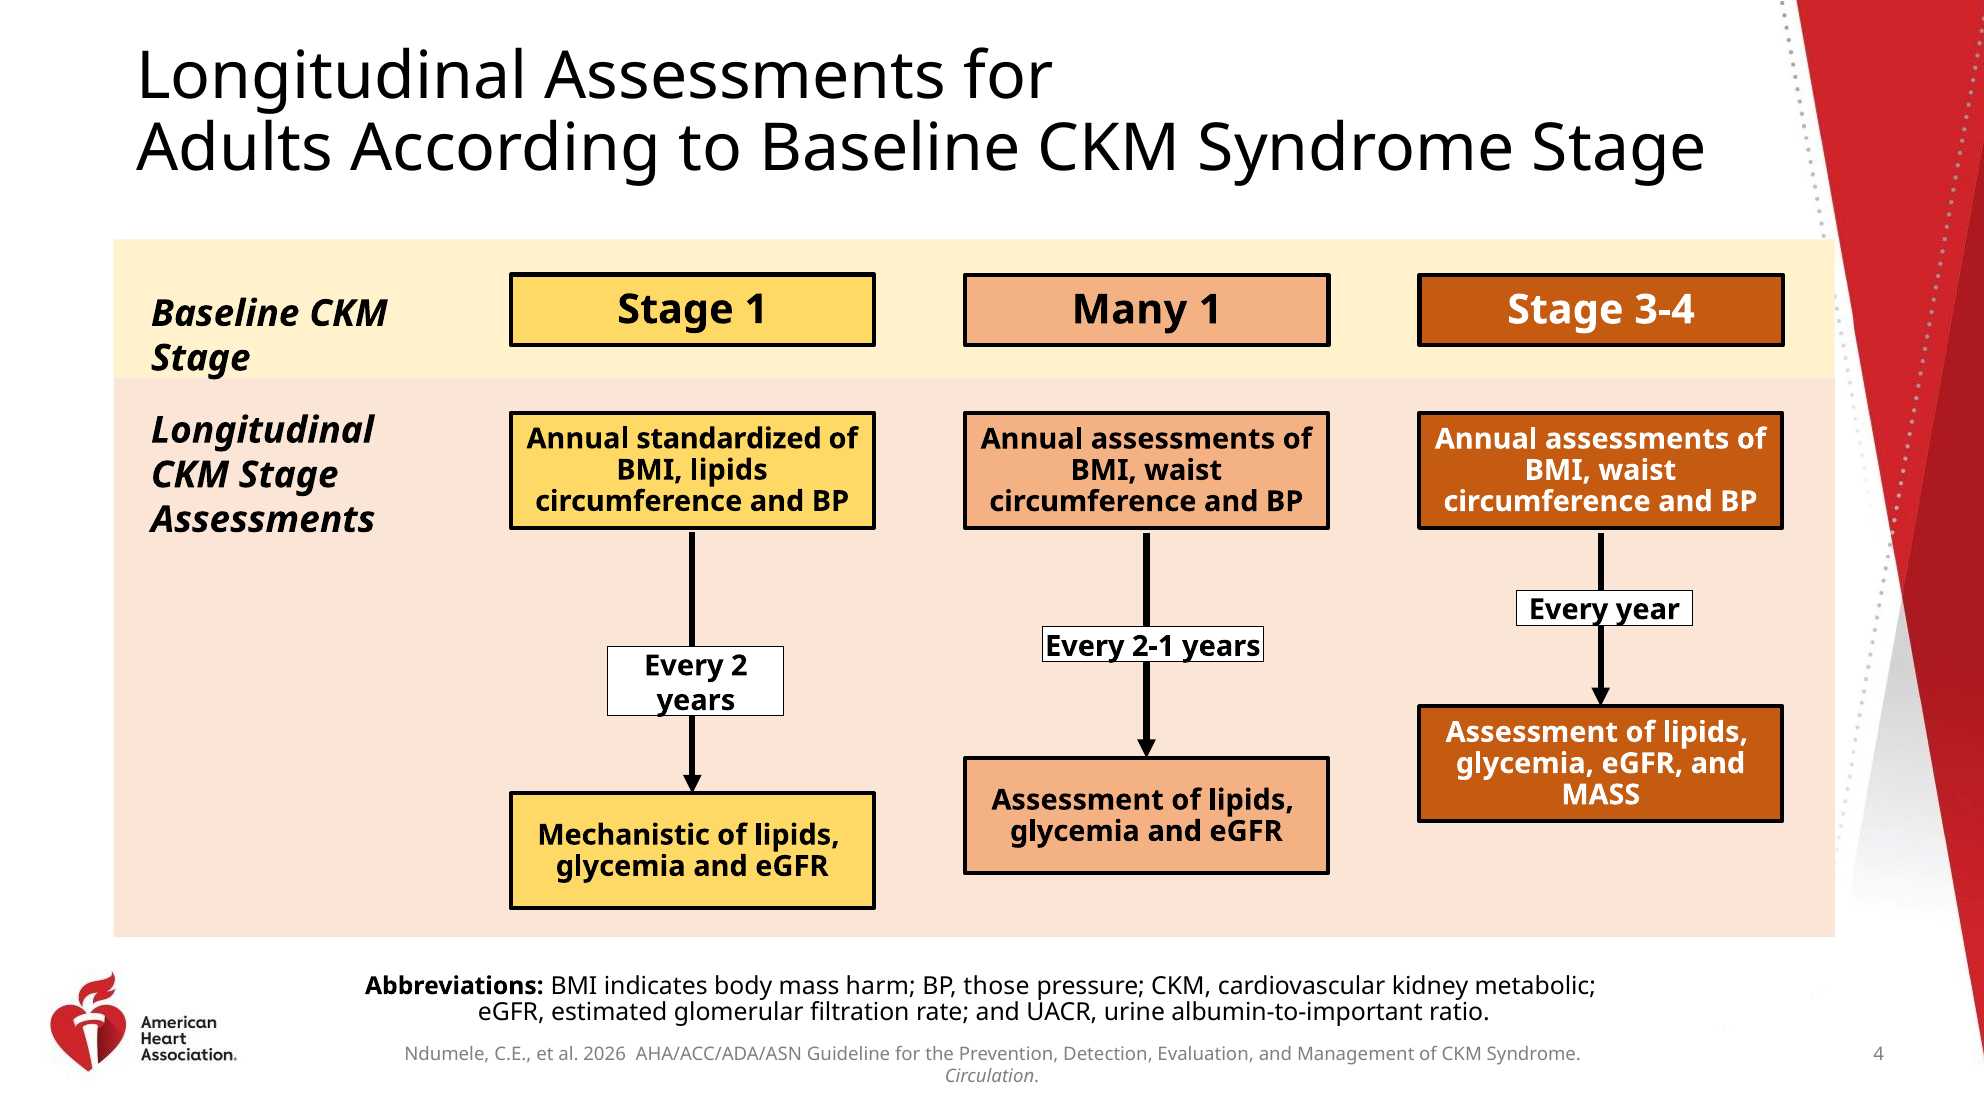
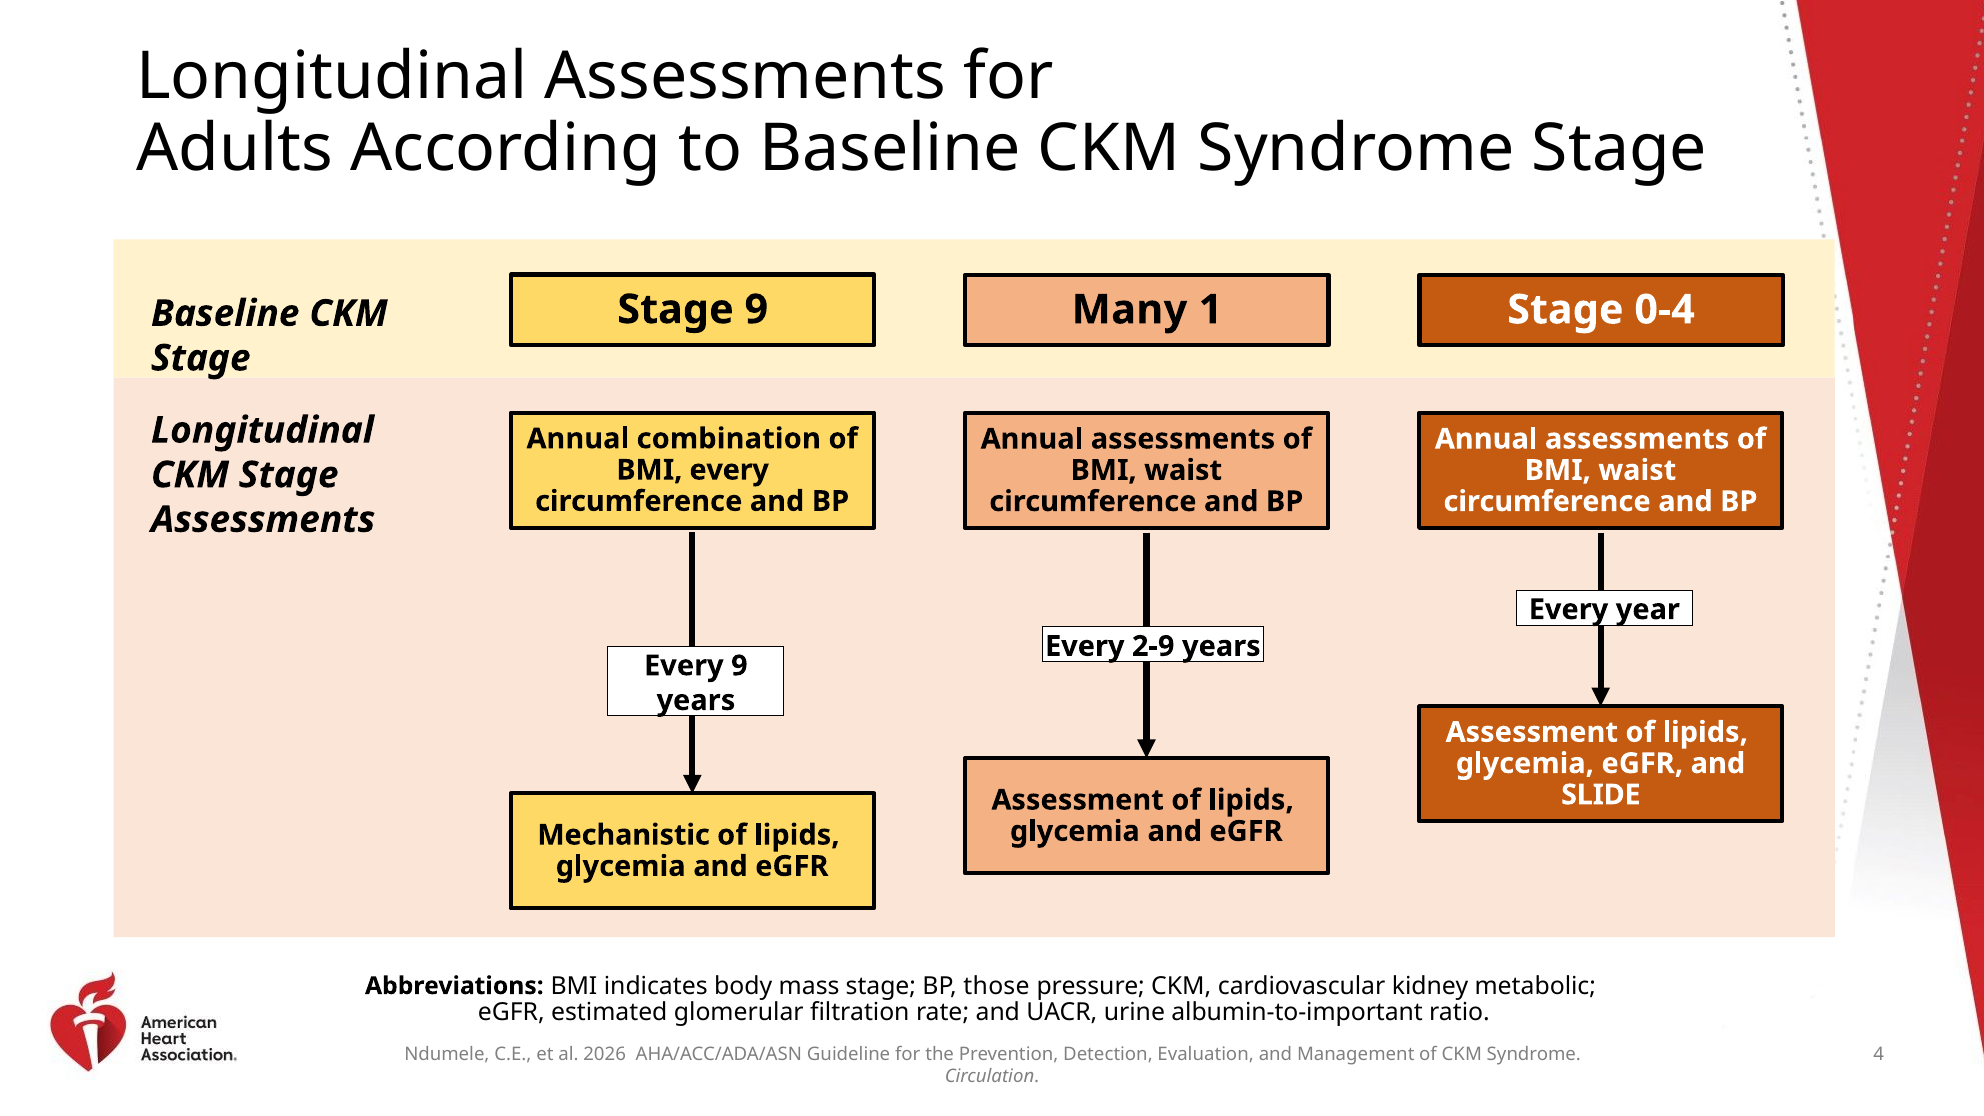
Stage 1: 1 -> 9 (756, 310)
3-4: 3-4 -> 0-4 (1665, 310)
standardized: standardized -> combination (729, 439)
BMI lipids: lipids -> every (729, 470)
2-1: 2-1 -> 2-9 (1153, 646)
Every 2: 2 -> 9 (739, 666)
MASS: MASS -> SLIDE (1601, 795)
mass harm: harm -> stage (881, 986)
